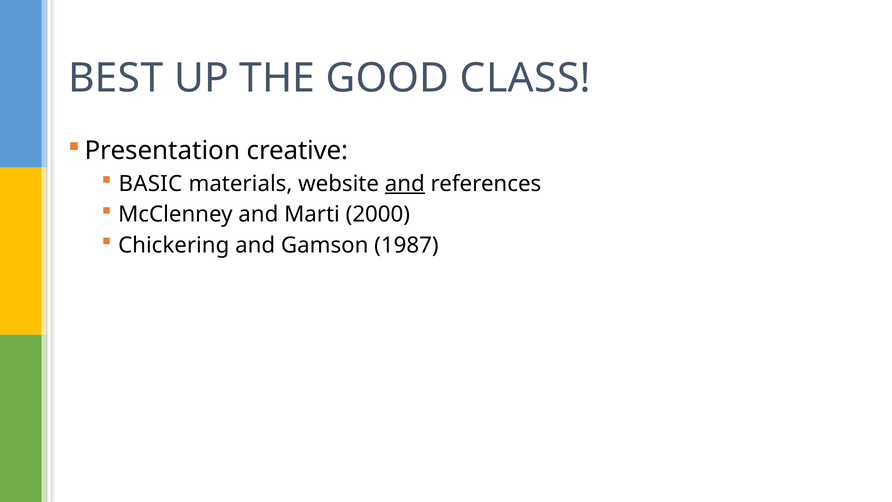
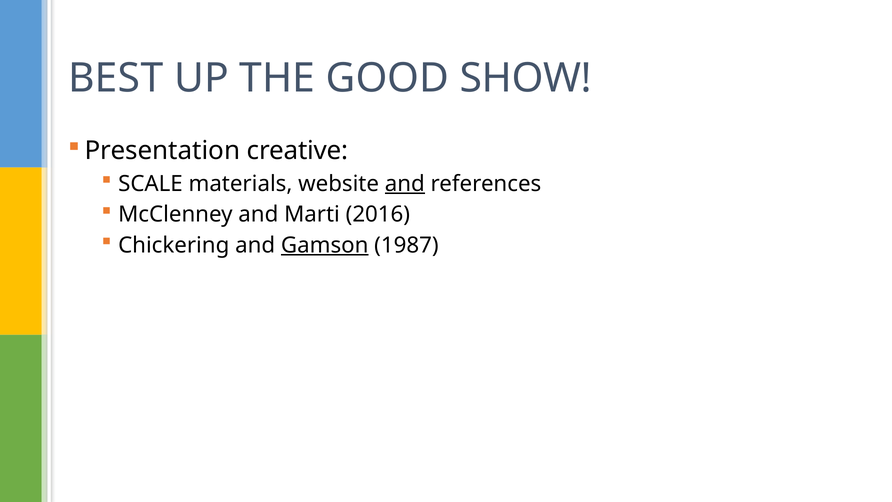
CLASS: CLASS -> SHOW (526, 78)
BASIC: BASIC -> SCALE (150, 184)
2000: 2000 -> 2016 (378, 214)
Gamson underline: none -> present (325, 245)
